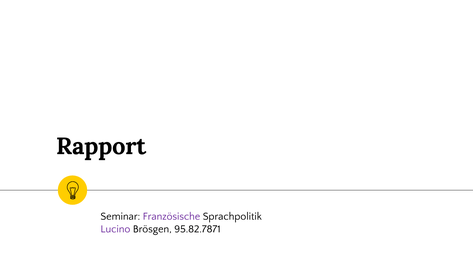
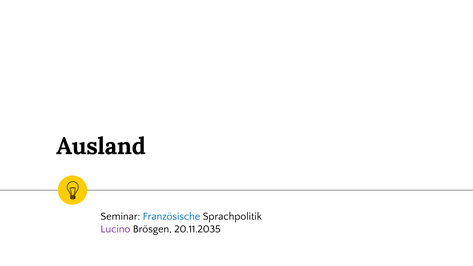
Rapport: Rapport -> Ausland (101, 146)
Französische colour: purple -> blue (171, 217)
95.82.7871: 95.82.7871 -> 20.11.2035 (198, 229)
